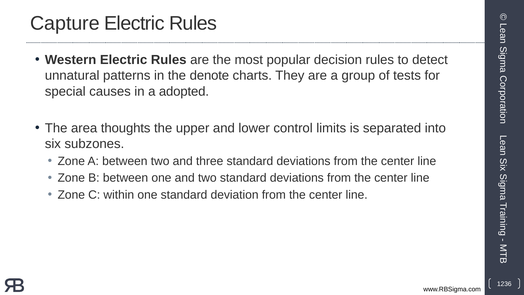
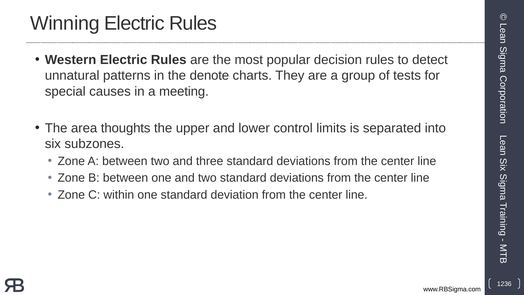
Capture: Capture -> Winning (65, 23)
adopted: adopted -> meeting (184, 91)
